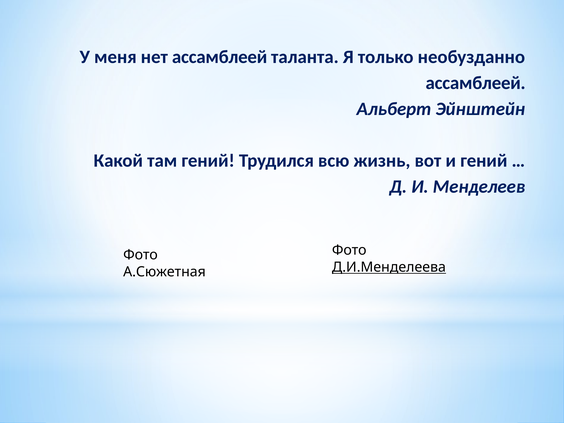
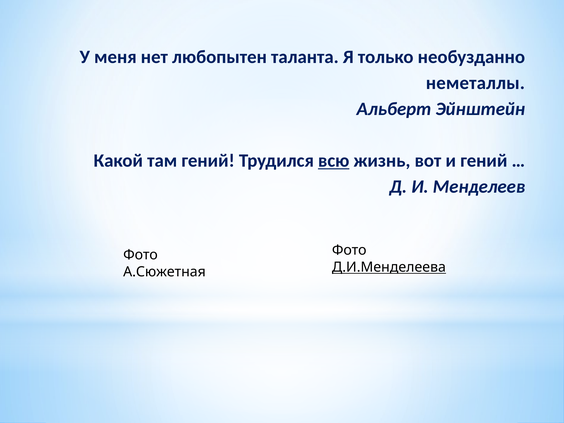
нет ассамблеей: ассамблеей -> любопытен (219, 57)
ассамблеей: ассамблеей -> неметаллы (475, 83)
всю underline: none -> present (334, 161)
